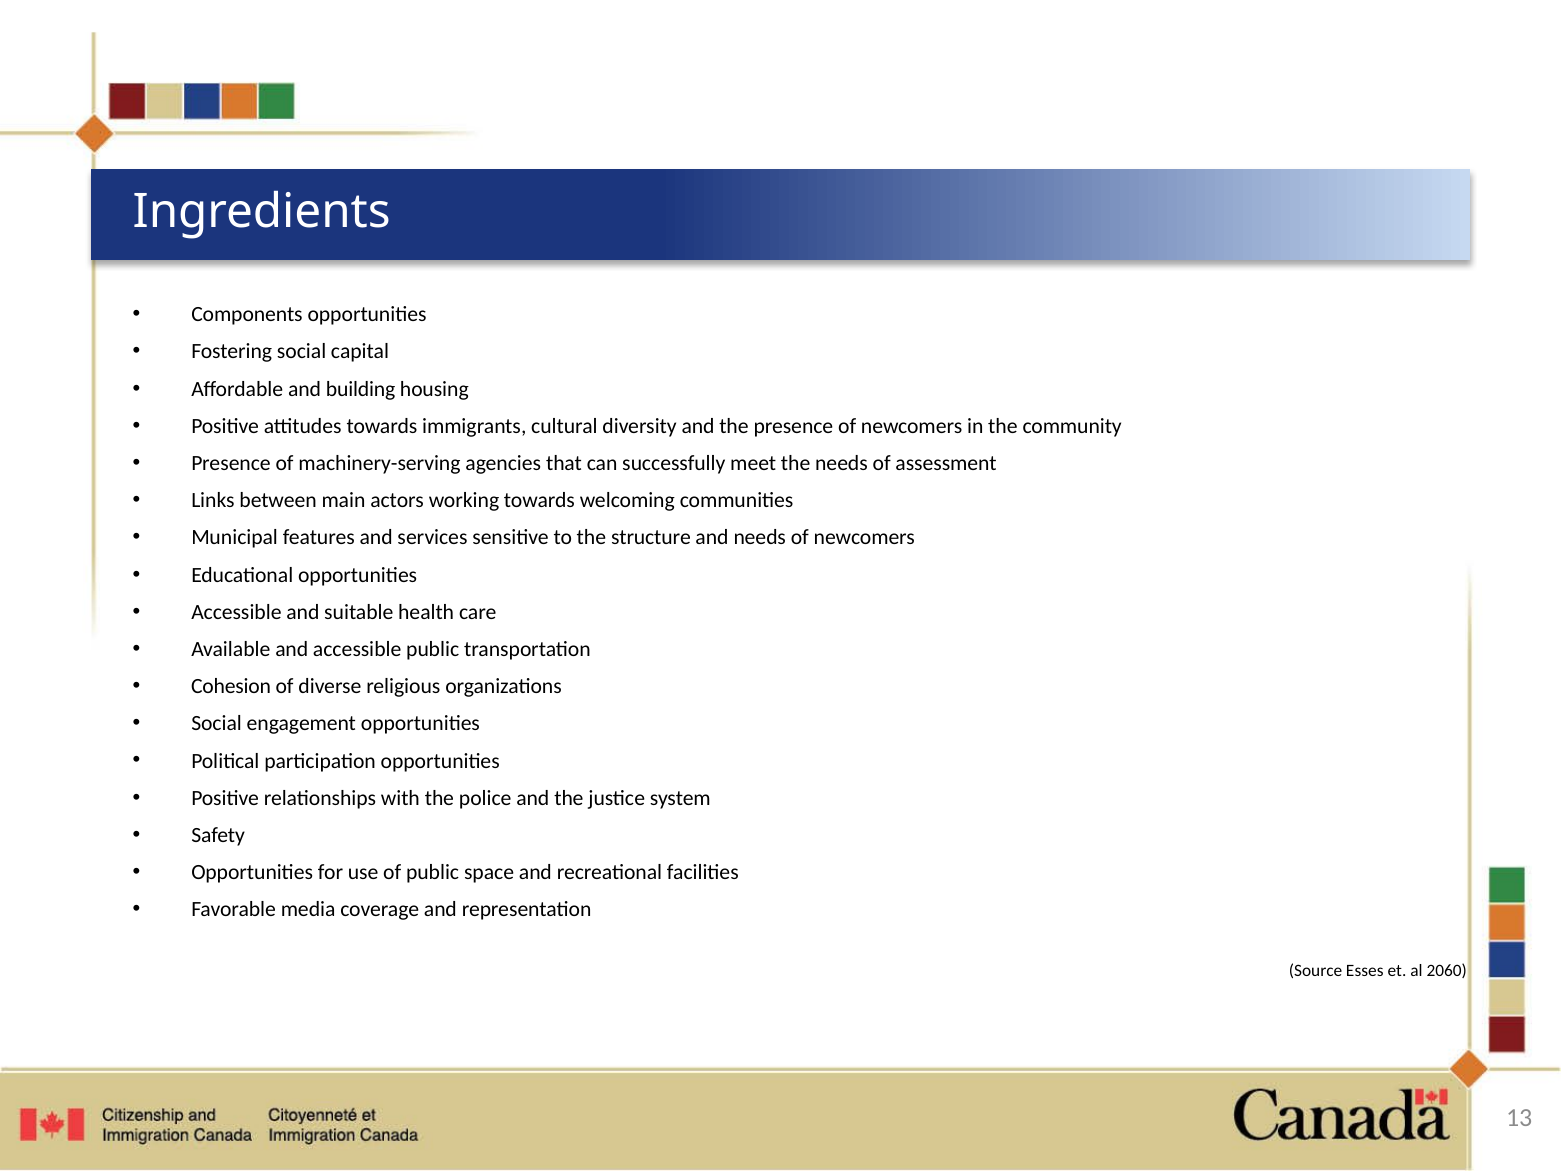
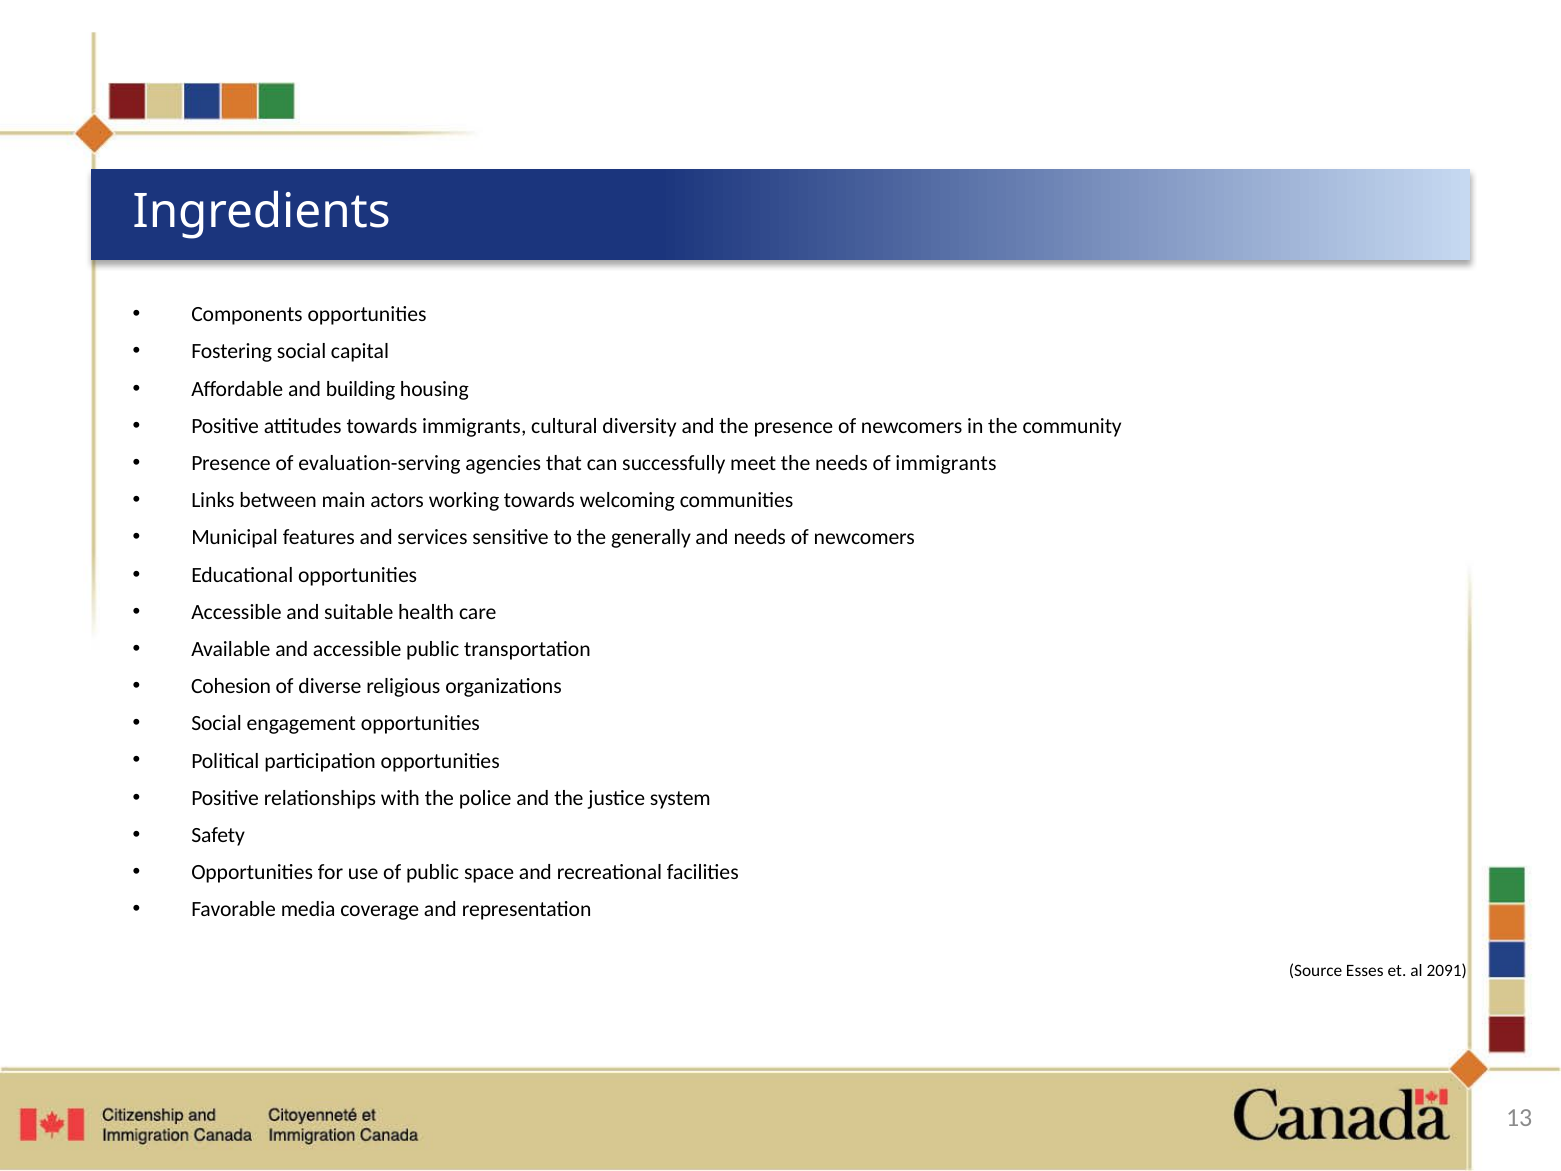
machinery-serving: machinery-serving -> evaluation-serving (379, 463)
of assessment: assessment -> immigrants (946, 463)
structure: structure -> generally (651, 538)
2060: 2060 -> 2091 (1447, 971)
